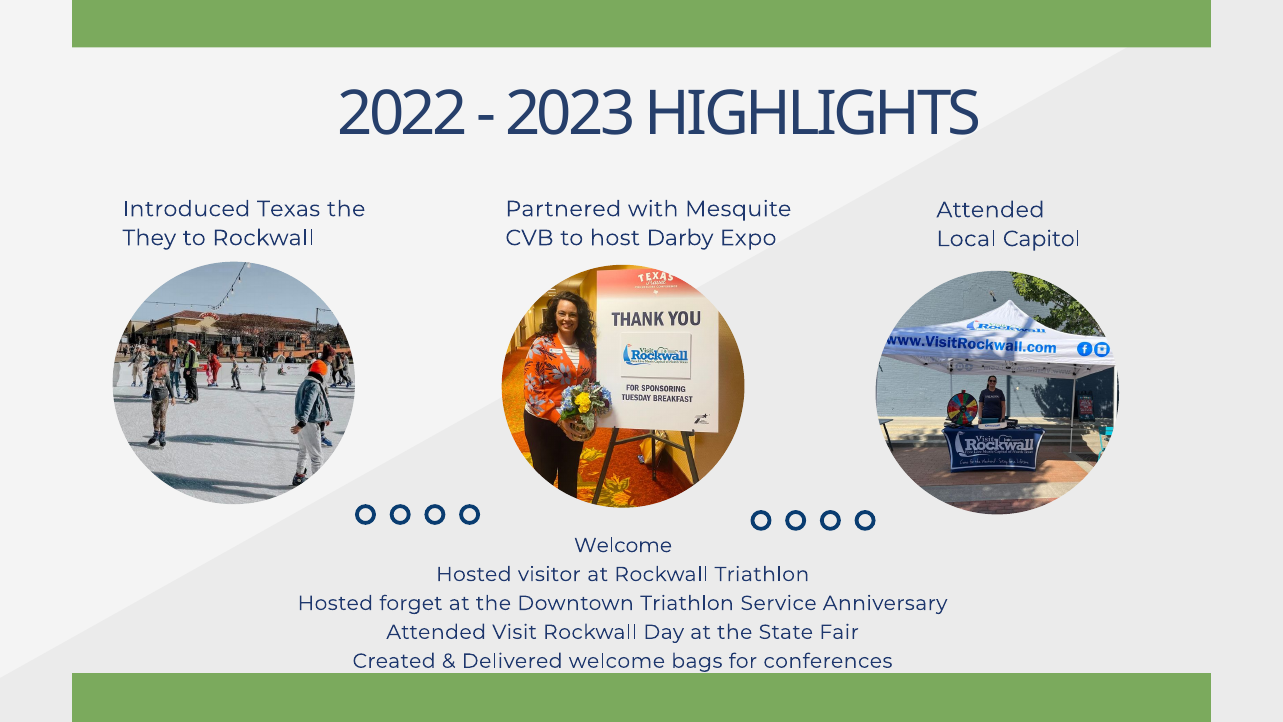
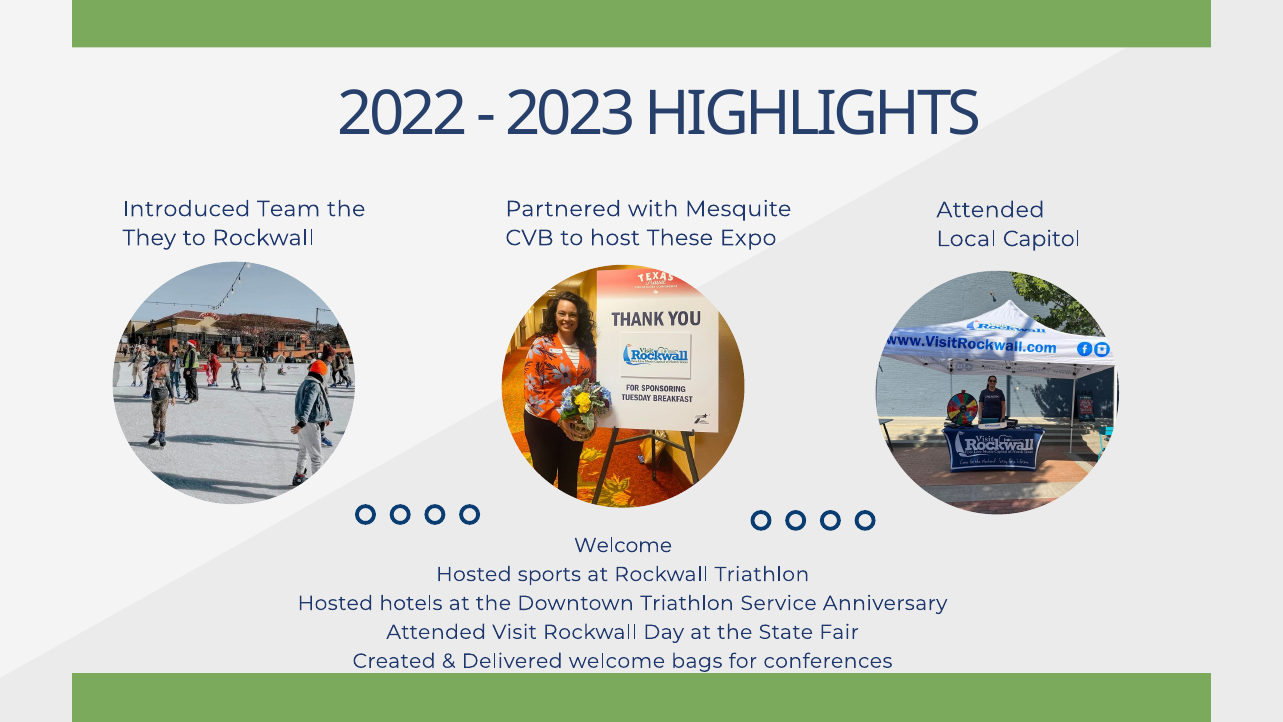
Texas: Texas -> Team (289, 209)
Darby: Darby -> These (680, 238)
visitor: visitor -> sports (549, 574)
forget: forget -> hotels (411, 603)
